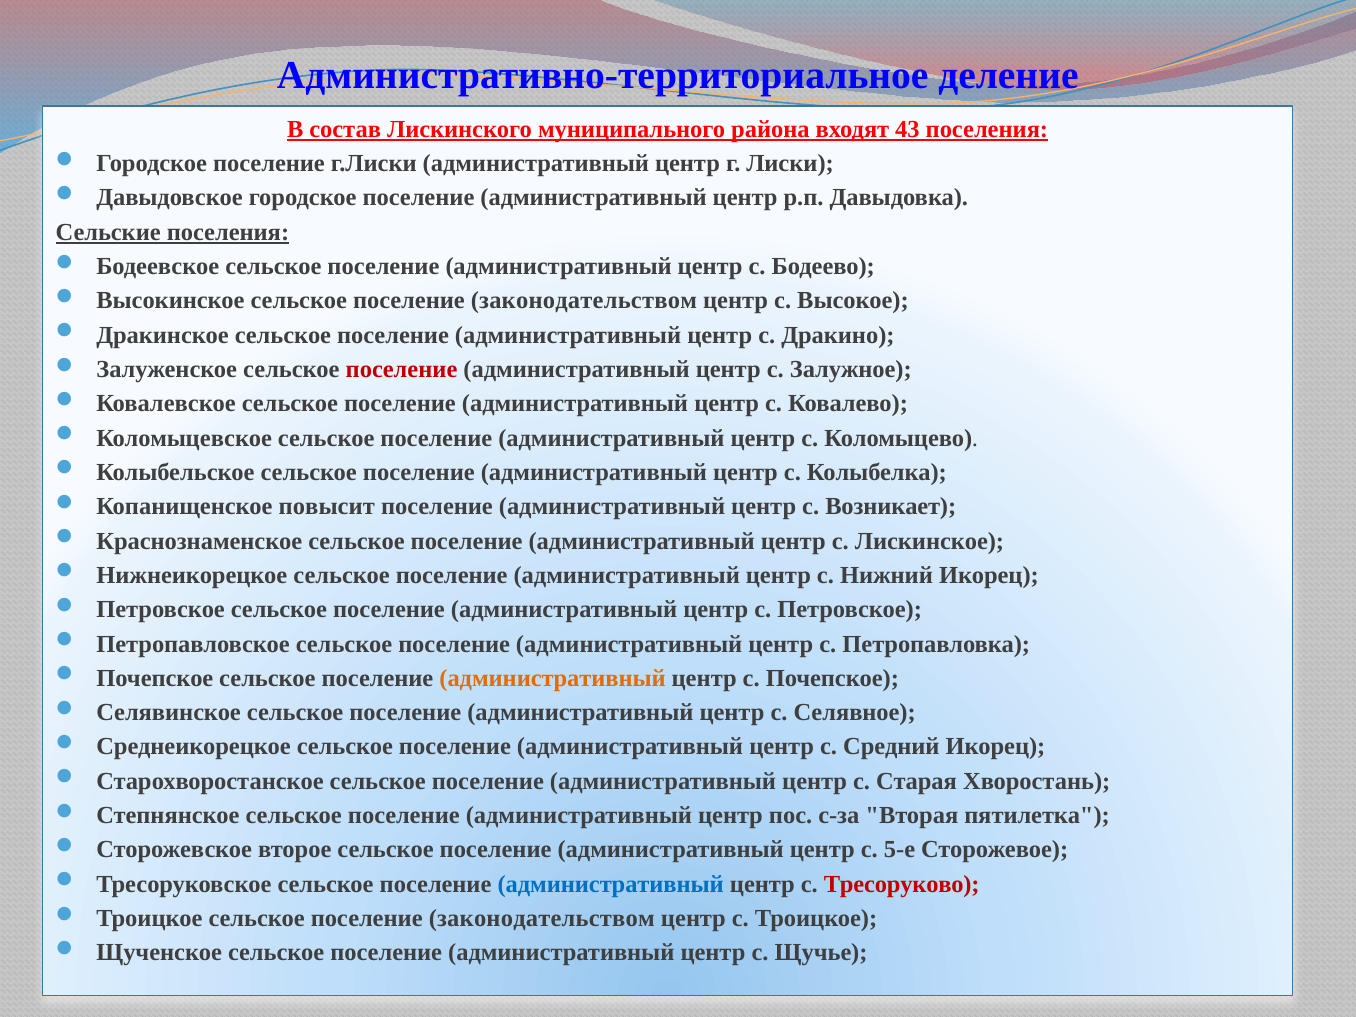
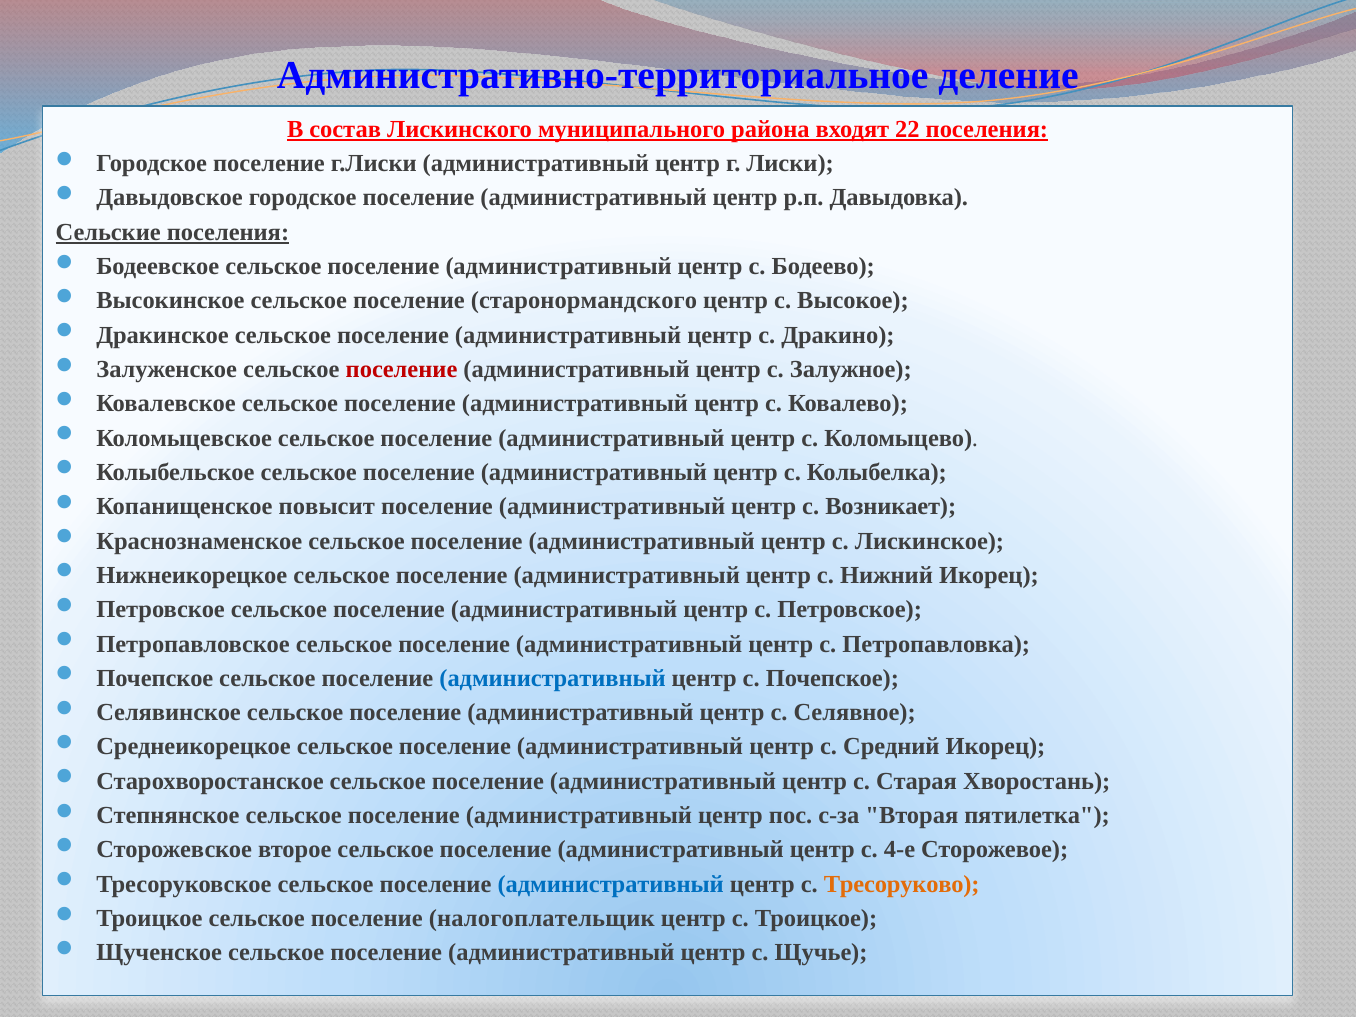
43: 43 -> 22 (907, 129)
Высокинское сельское поселение законодательством: законодательством -> старонормандского (584, 301)
административный colour: orange -> blue (553, 678)
5-е: 5-е -> 4-е (900, 850)
Тресоруково colour: red -> orange (902, 884)
Троицкое сельское поселение законодательством: законодательством -> налогоплательщик (542, 919)
